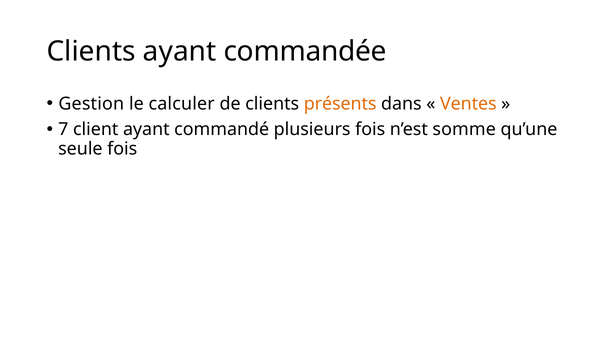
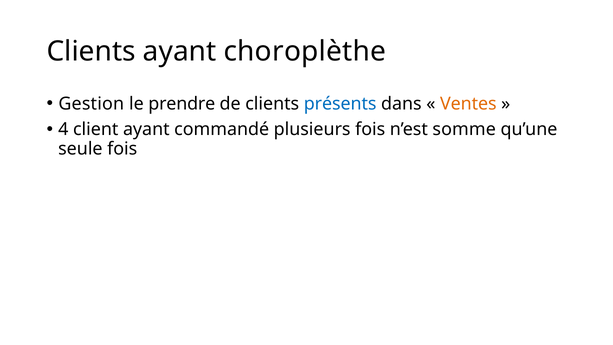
commandée: commandée -> choroplèthe (305, 51)
calculer: calculer -> prendre (182, 104)
présents colour: orange -> blue (340, 104)
7: 7 -> 4 (63, 129)
